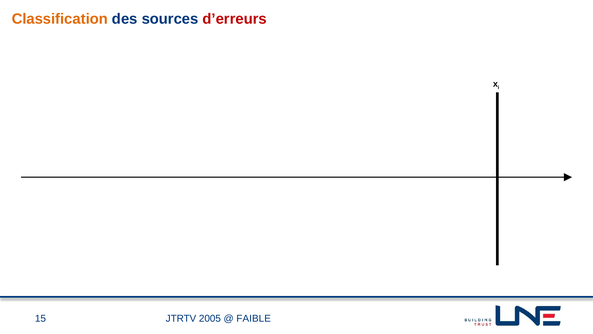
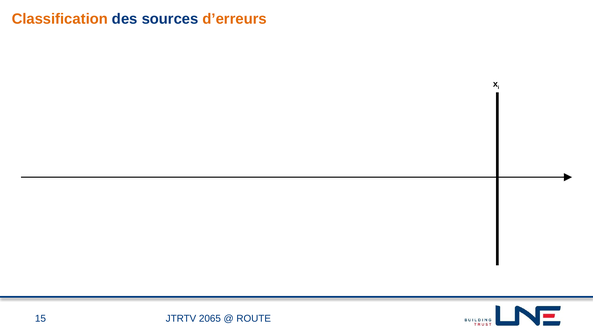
d’erreurs colour: red -> orange (235, 19)
2005: 2005 -> 2065 (210, 318)
FAIBLE: FAIBLE -> ROUTE (254, 318)
